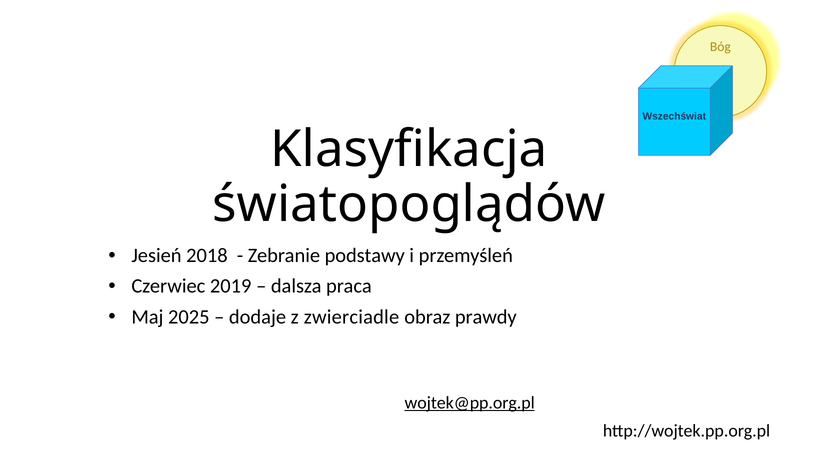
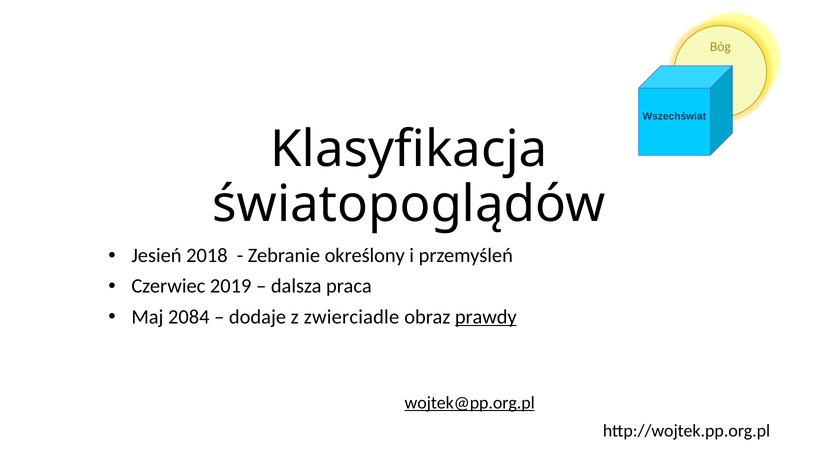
podstawy: podstawy -> określony (365, 256)
2025: 2025 -> 2084 (189, 317)
prawdy underline: none -> present (486, 317)
